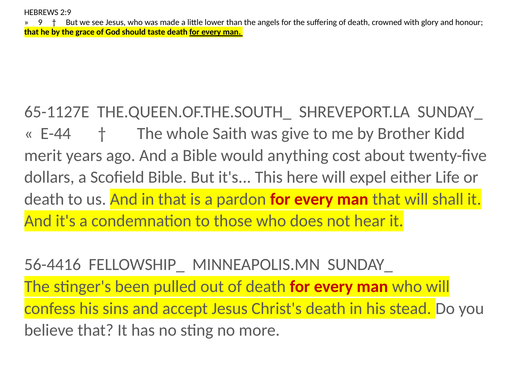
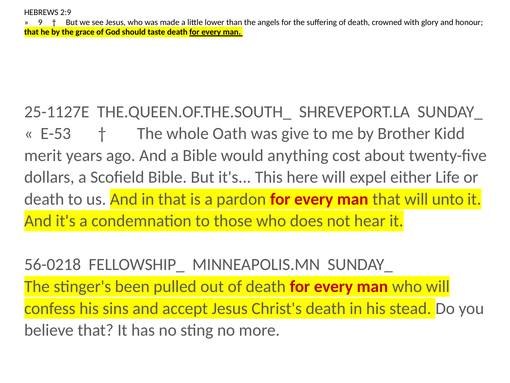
65-1127E: 65-1127E -> 25-1127E (57, 112)
E-44: E-44 -> E-53 (56, 133)
Saith: Saith -> Oath (230, 133)
shall: shall -> unto (448, 199)
56-4416: 56-4416 -> 56-0218 (53, 264)
